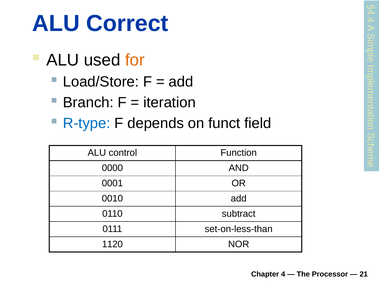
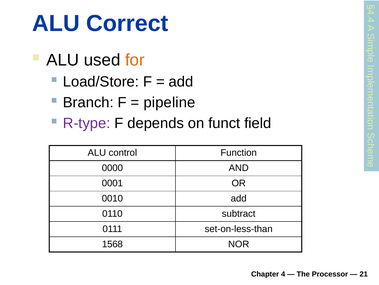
iteration: iteration -> pipeline (169, 102)
R-type colour: blue -> purple (87, 123)
1120: 1120 -> 1568 (112, 243)
